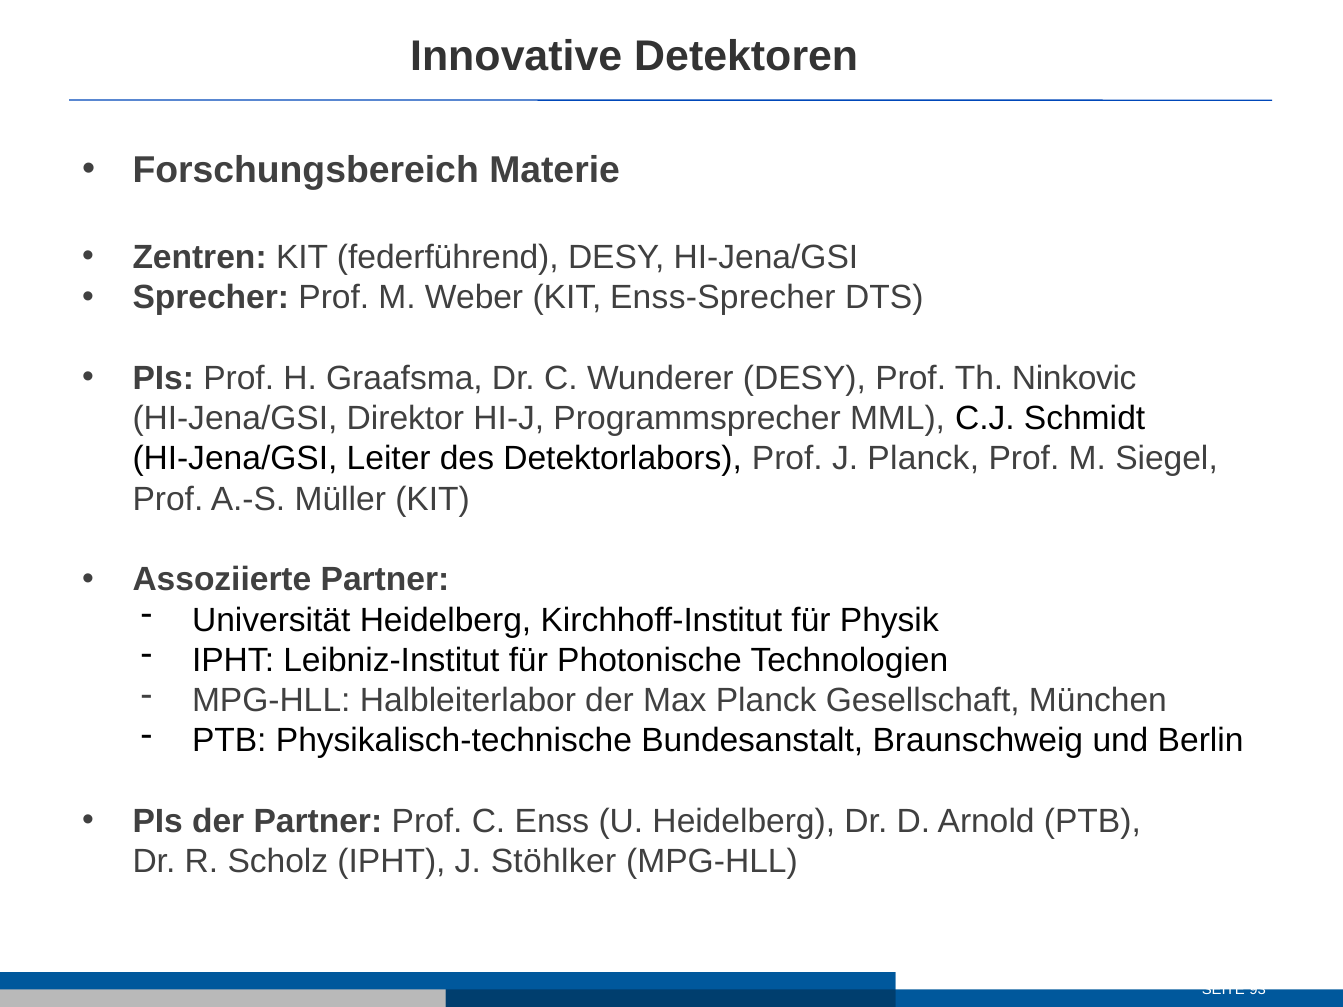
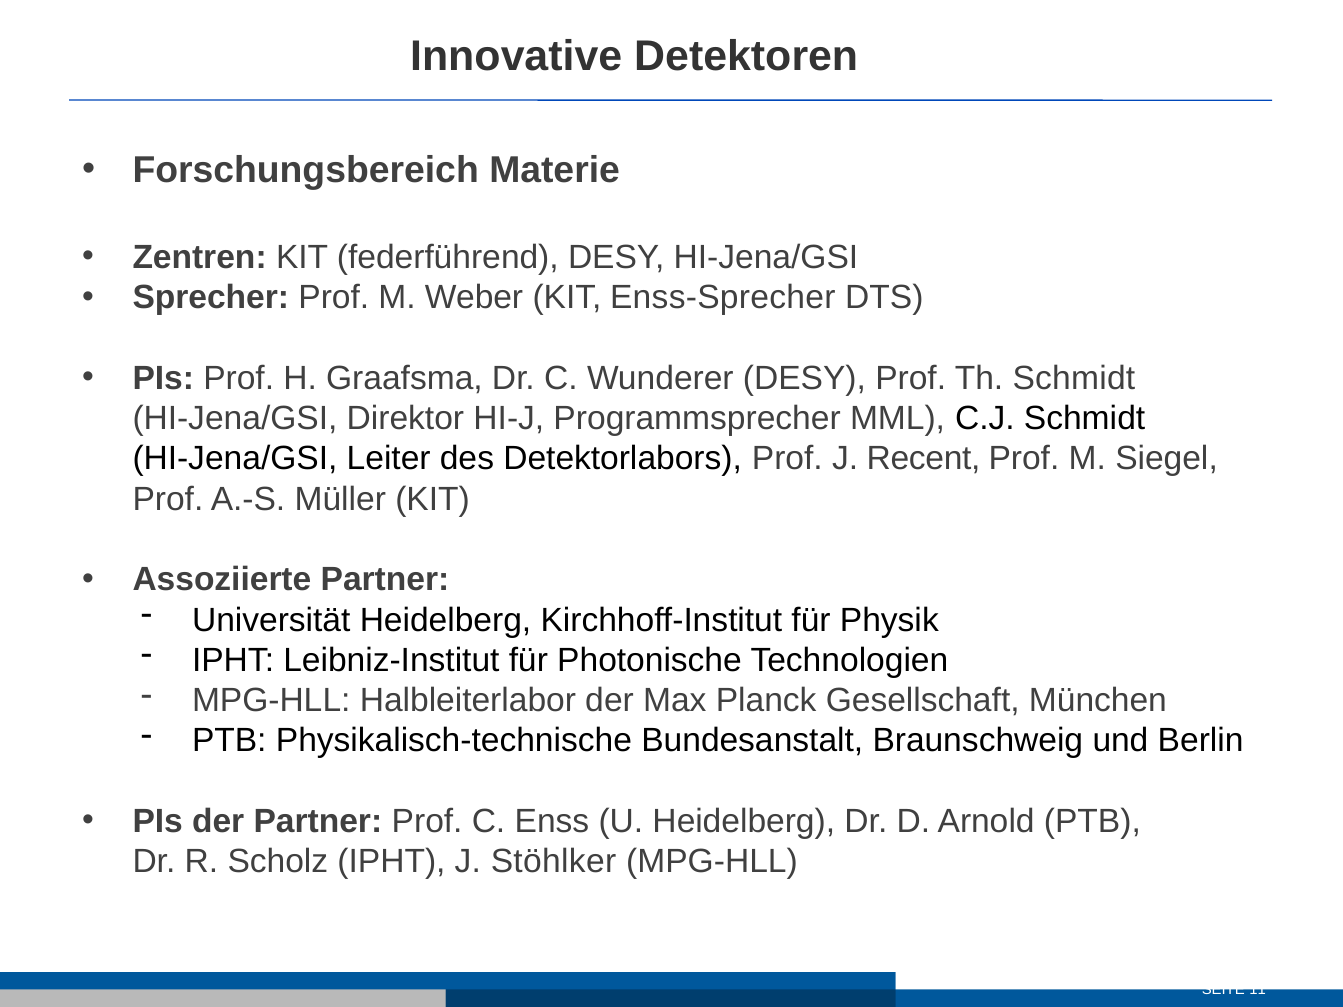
Th Ninkovic: Ninkovic -> Schmidt (1074, 378)
J Planck: Planck -> Recent (924, 459)
93: 93 -> 11 (1258, 990)
